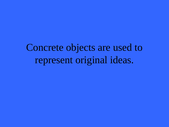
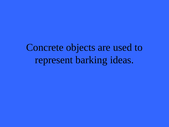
original: original -> barking (91, 60)
